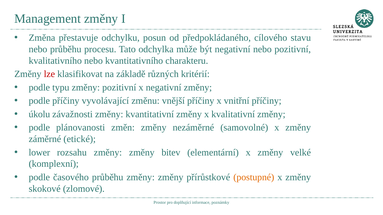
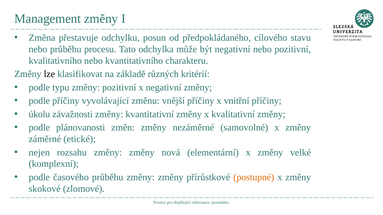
lze colour: red -> black (49, 74)
lower: lower -> nejen (39, 153)
bitev: bitev -> nová (171, 153)
